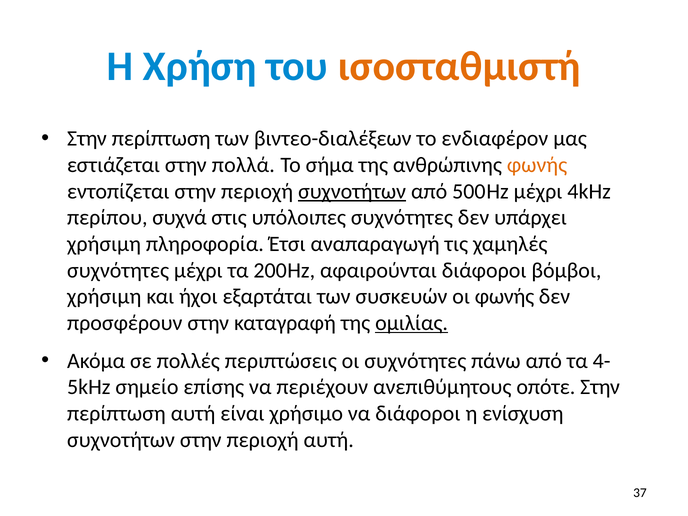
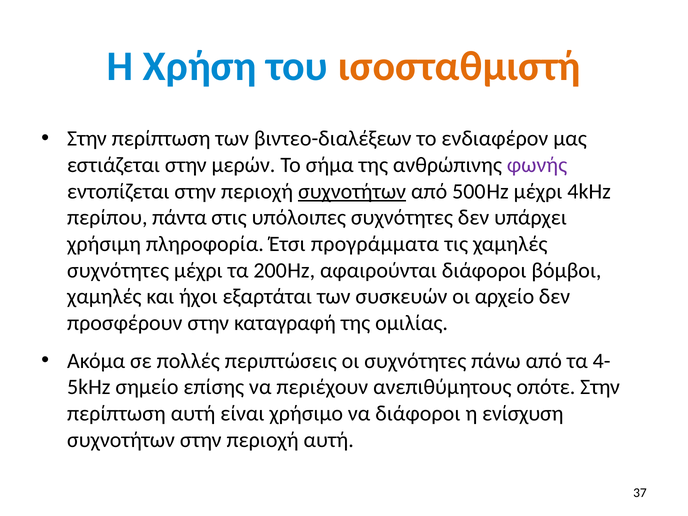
πολλά: πολλά -> μερών (243, 165)
φωνής colour: orange -> purple (537, 165)
συχνά: συχνά -> πάντα (179, 218)
αναπαραγωγή: αναπαραγωγή -> προγράμματα (375, 244)
χρήσιμη: χρήσιμη -> χαμηλές (104, 297)
οι φωνής: φωνής -> αρχείο (504, 297)
ομιλίας underline: present -> none (412, 323)
